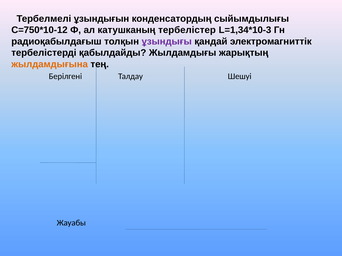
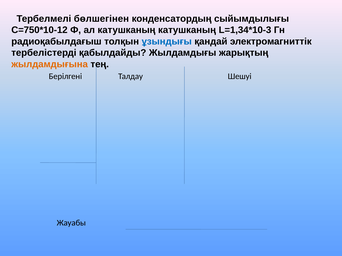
ұзындығын: ұзындығын -> бөлшегінен (101, 19)
катушканың тербелістер: тербелістер -> катушканың (187, 30)
ұзындығы colour: purple -> blue (167, 42)
